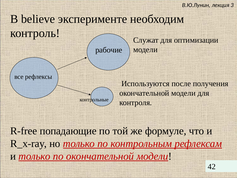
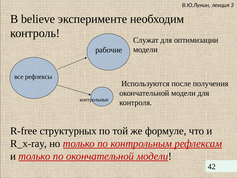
попадающие: попадающие -> структурных (68, 131)
